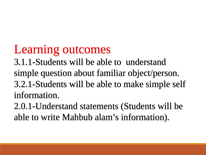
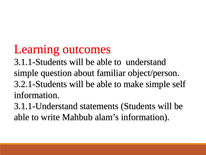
2.0.1-Understand: 2.0.1-Understand -> 3.1.1-Understand (46, 106)
